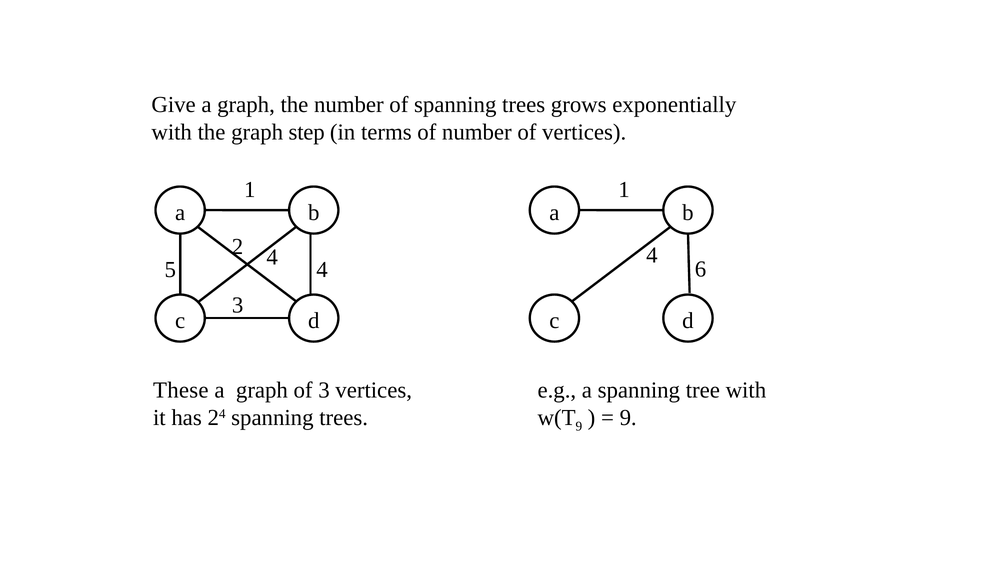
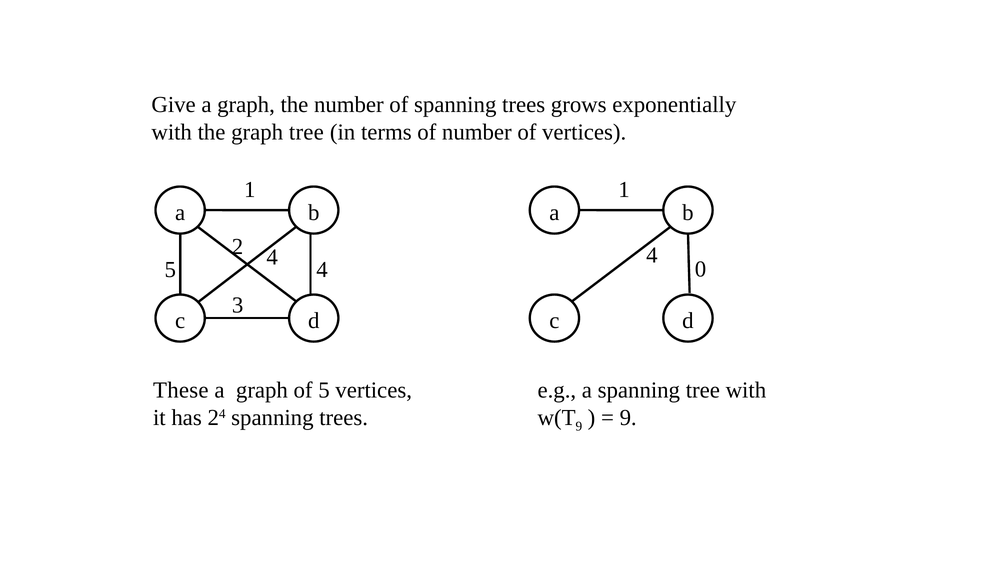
graph step: step -> tree (306, 132)
6: 6 -> 0 (700, 269)
of 3: 3 -> 5 (324, 390)
